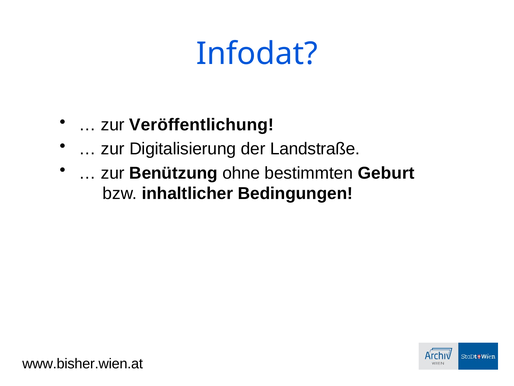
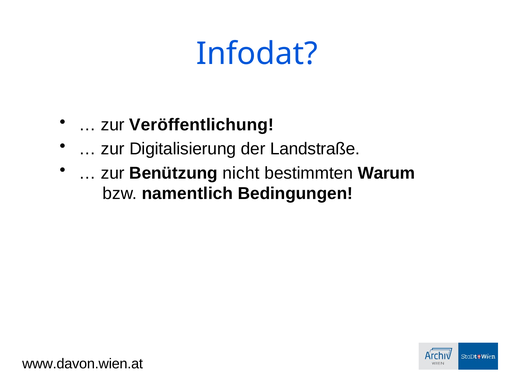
ohne: ohne -> nicht (241, 173)
Geburt: Geburt -> Warum (386, 173)
inhaltlicher: inhaltlicher -> namentlich (187, 193)
www.bisher.wien.at: www.bisher.wien.at -> www.davon.wien.at (83, 363)
